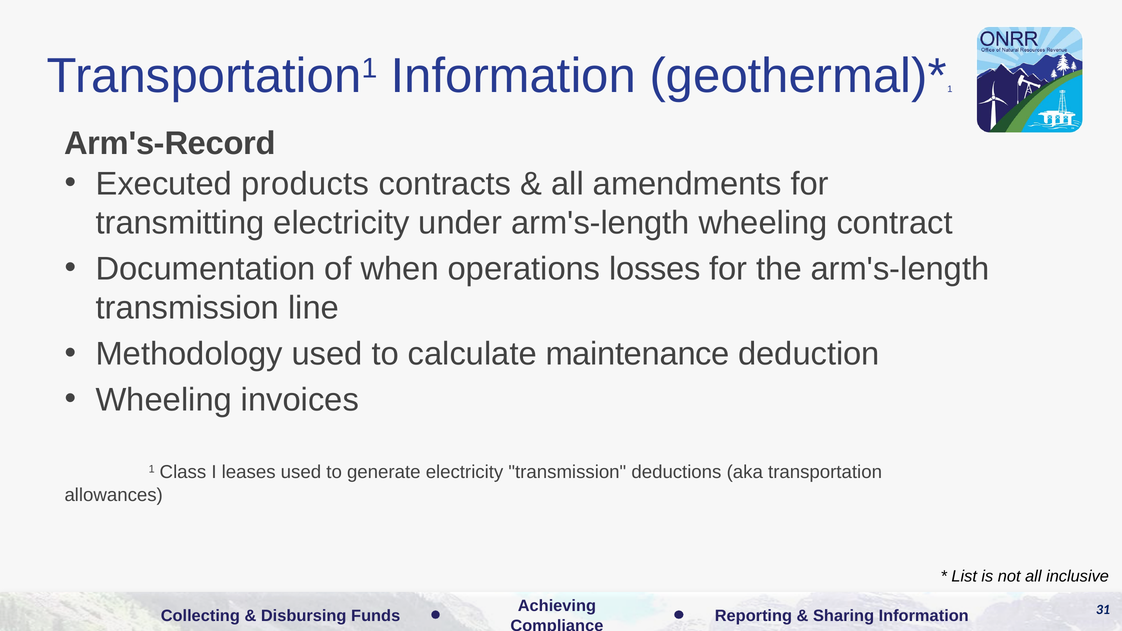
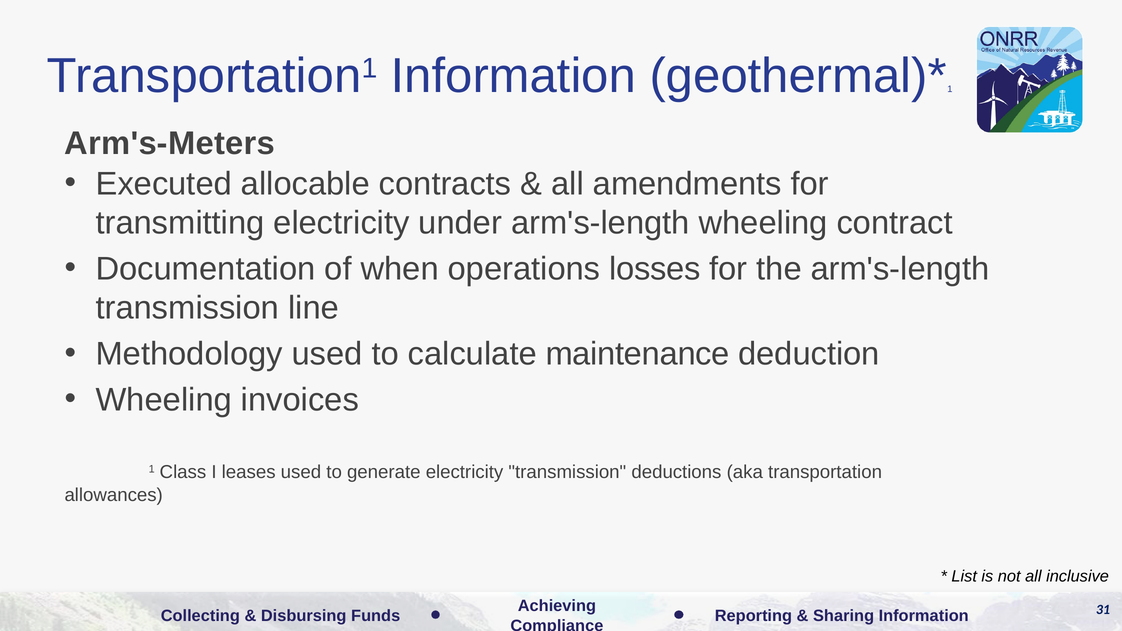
Arm's-Record: Arm's-Record -> Arm's-Meters (170, 144)
products: products -> allocable (305, 184)
